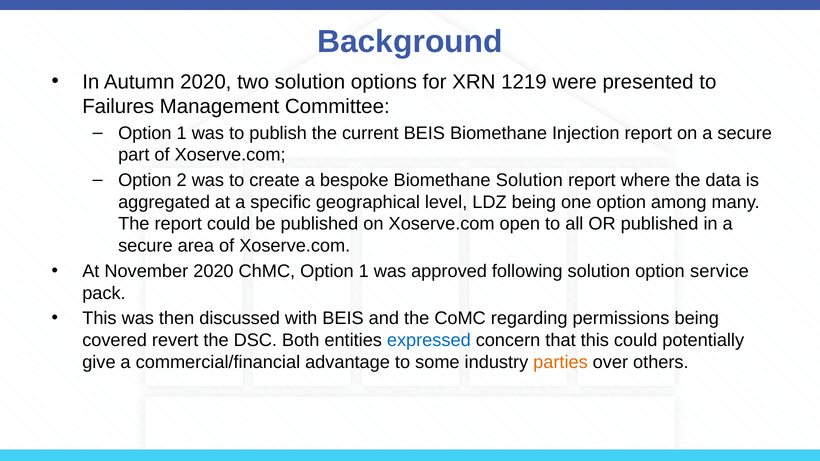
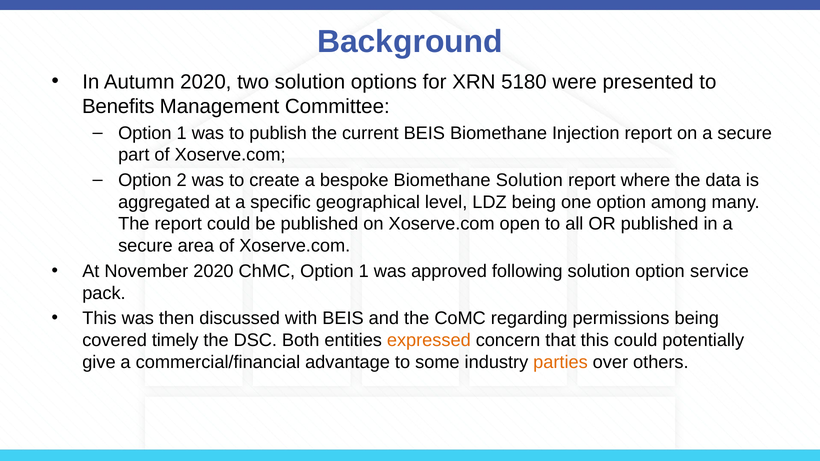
1219: 1219 -> 5180 (524, 82)
Failures: Failures -> Benefits (118, 106)
revert: revert -> timely (175, 340)
expressed colour: blue -> orange (429, 340)
